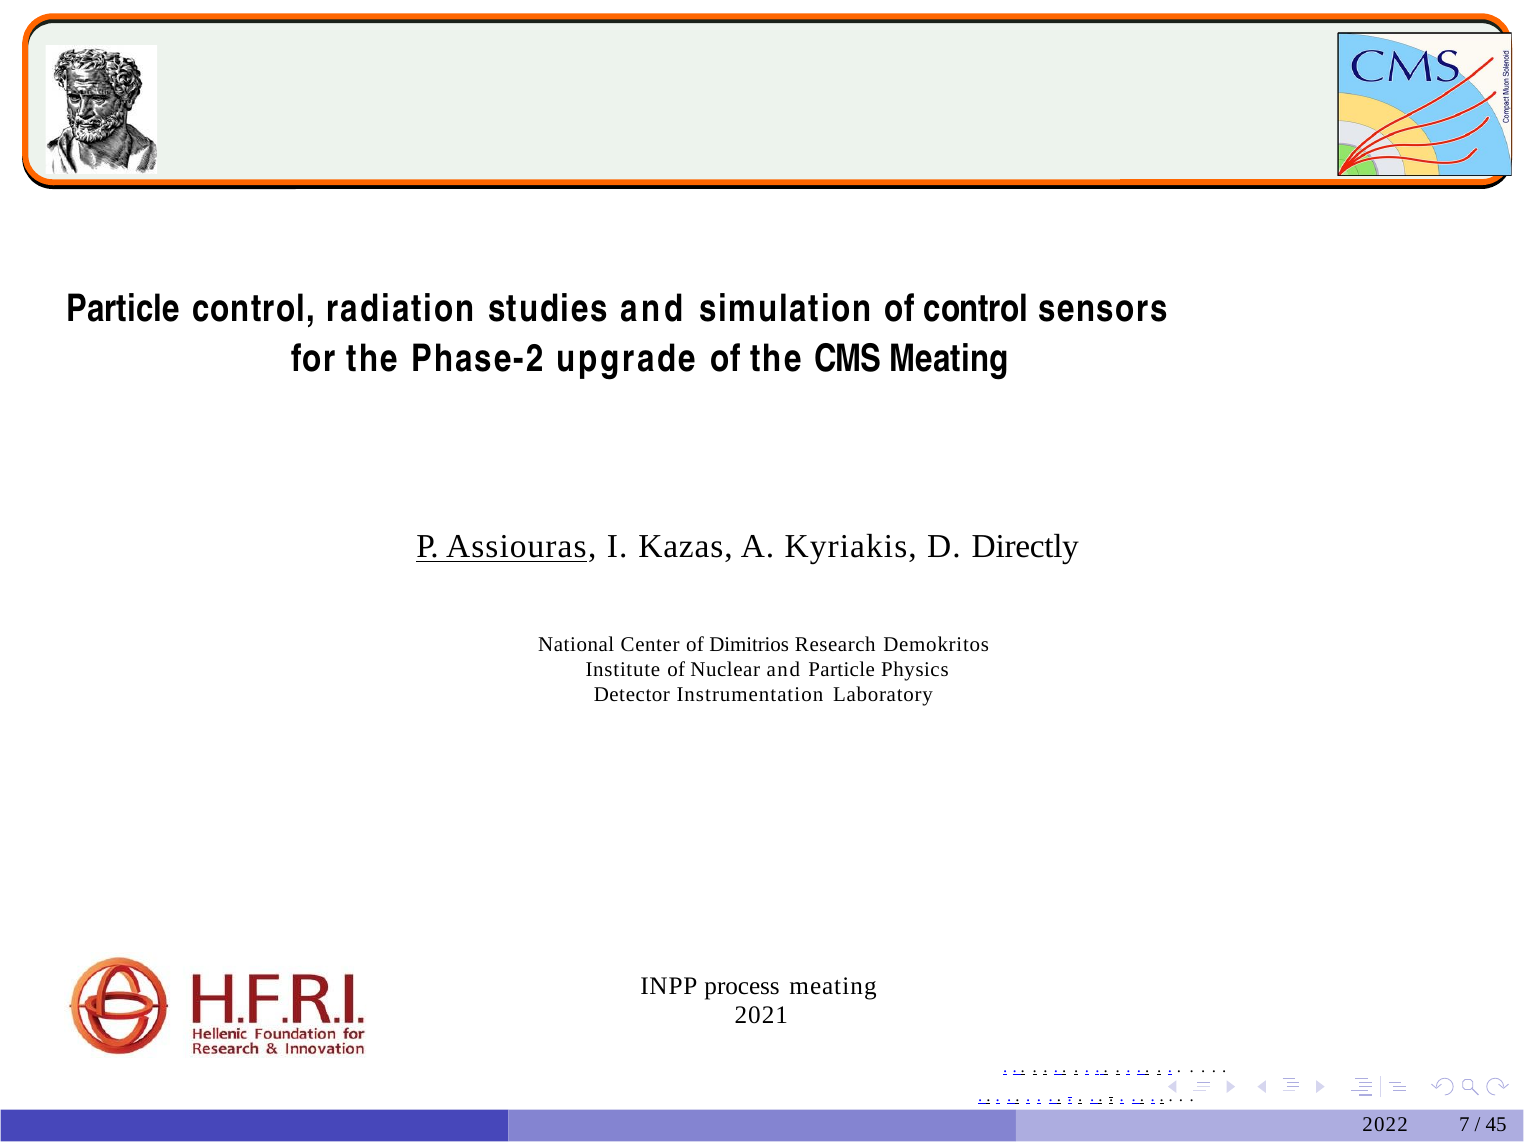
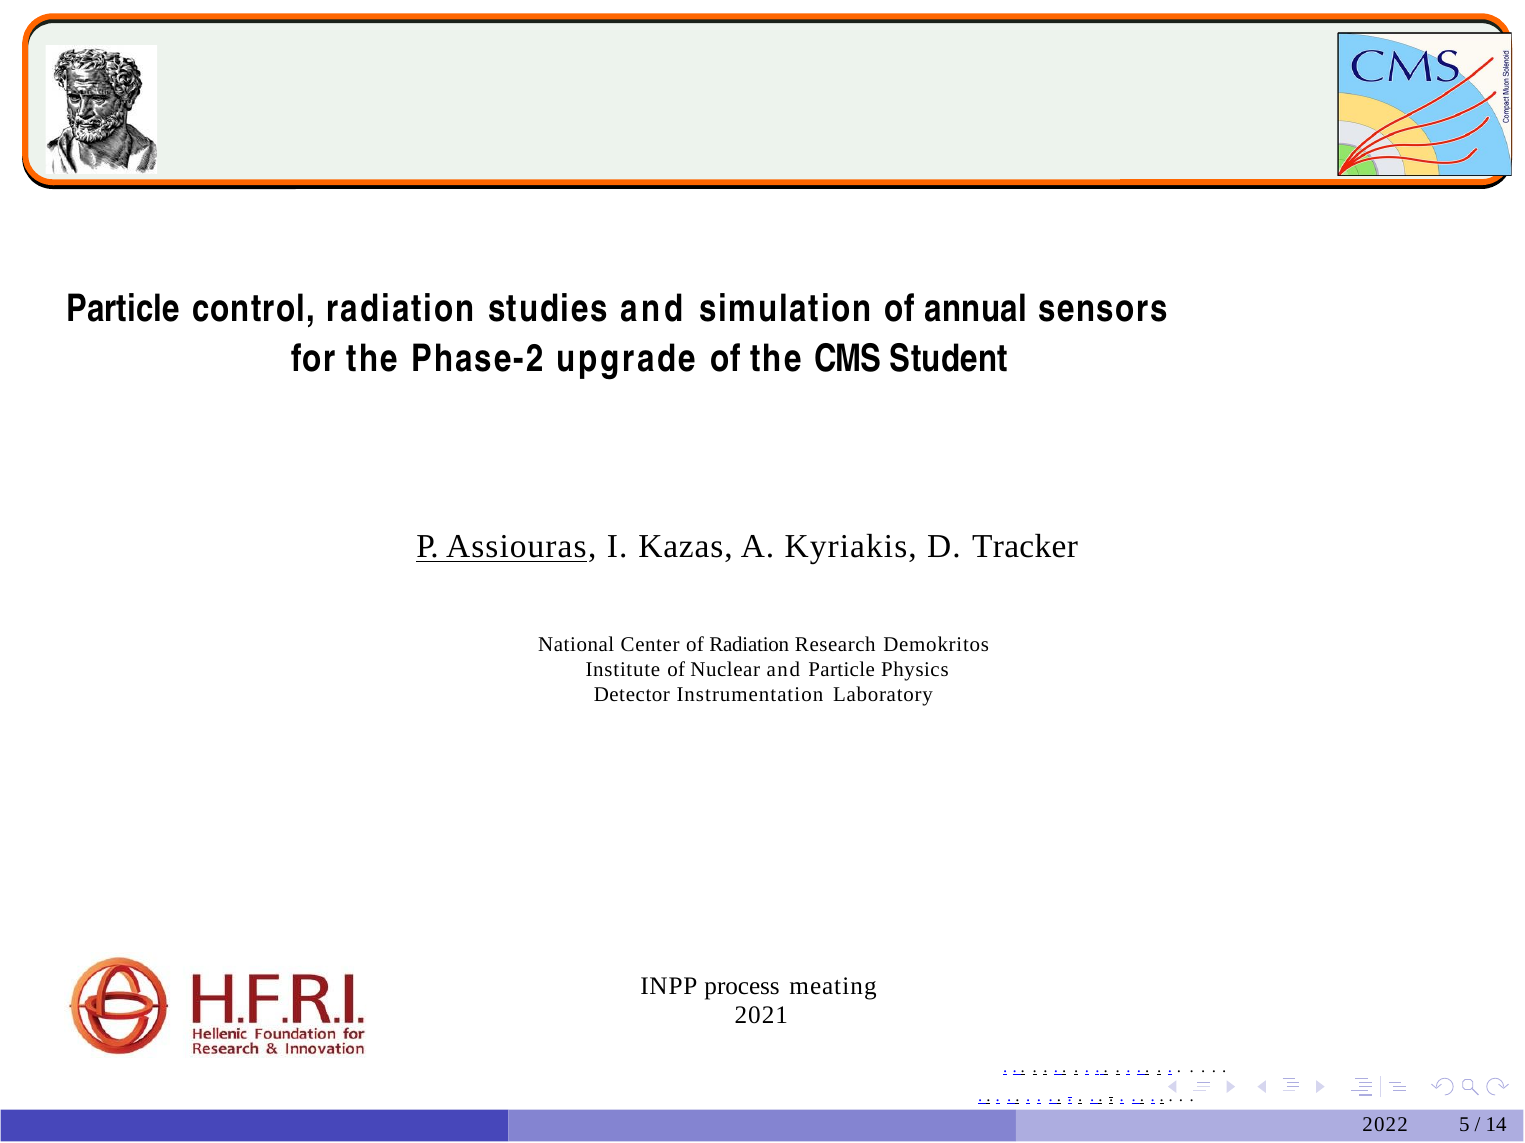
of control: control -> annual (976, 309)
CMS Meating: Meating -> Student (949, 359)
Directly: Directly -> Tracker (1025, 547)
of Dimitrios: Dimitrios -> Radiation (749, 645)
7: 7 -> 5 (1464, 1125)
45: 45 -> 14 (1496, 1125)
